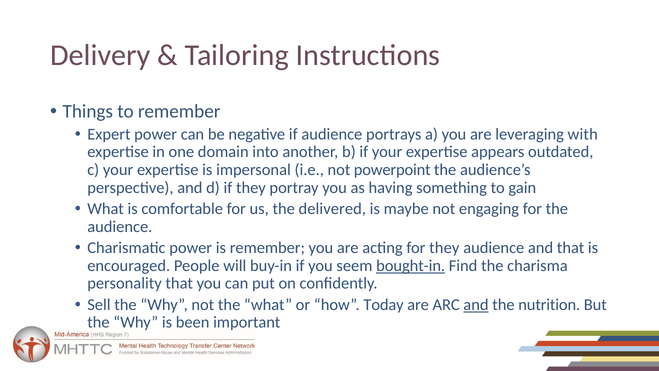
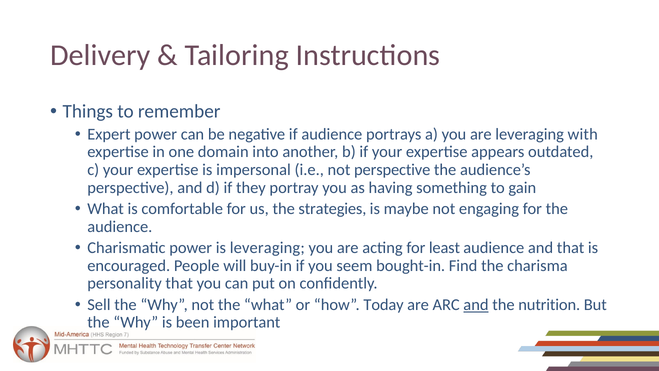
not powerpoint: powerpoint -> perspective (392, 170)
delivered: delivered -> strategies (332, 209)
is remember: remember -> leveraging (267, 248)
for they: they -> least (444, 248)
bought-in underline: present -> none (411, 265)
